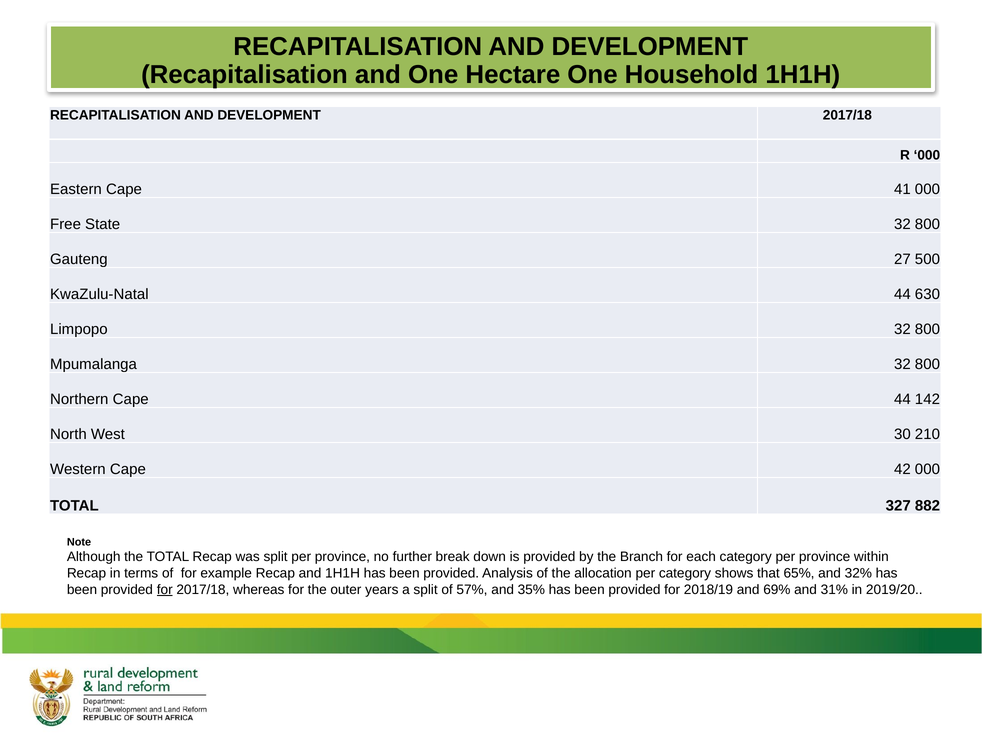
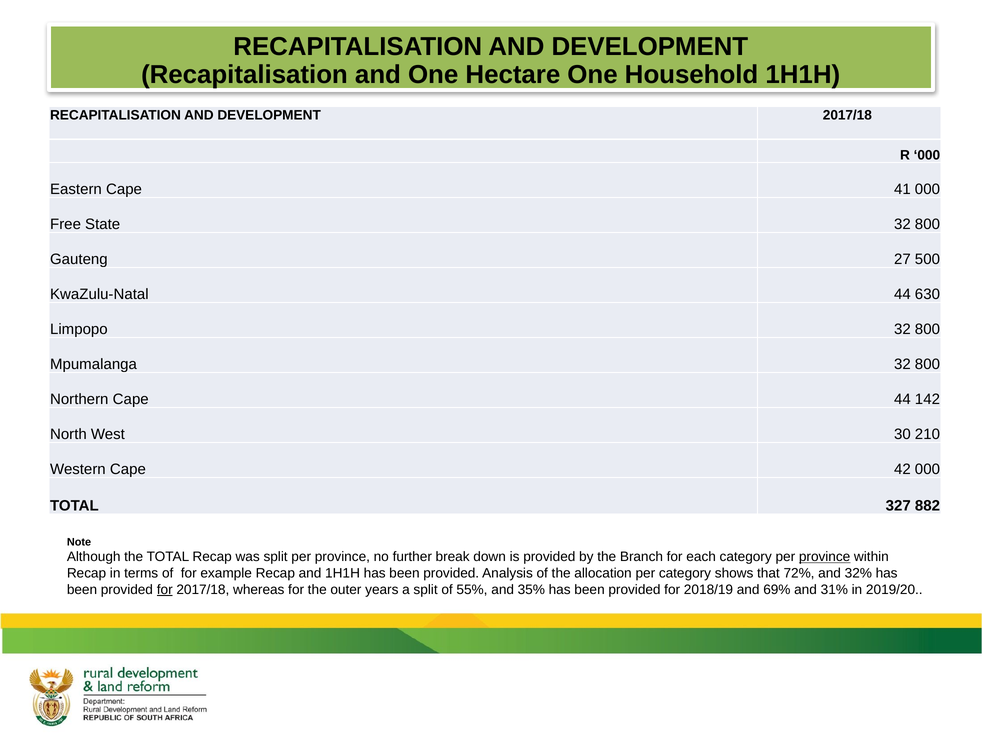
province underline: none -> present (825, 557)
65%: 65% -> 72% (799, 573)
57%: 57% -> 55% (472, 589)
